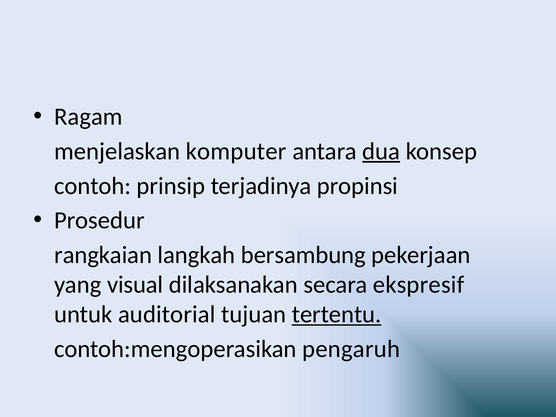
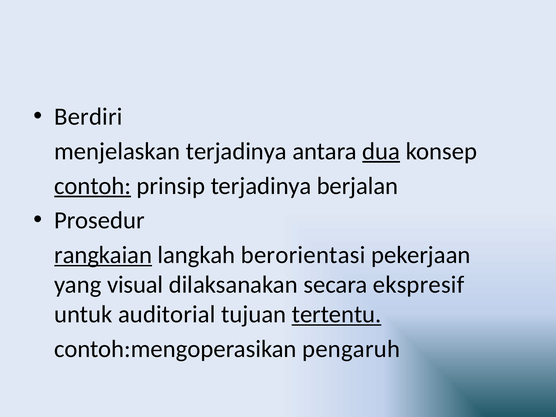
Ragam: Ragam -> Berdiri (88, 117)
menjelaskan komputer: komputer -> terjadinya (236, 151)
contoh underline: none -> present (93, 186)
propinsi: propinsi -> berjalan (357, 186)
rangkaian underline: none -> present (103, 255)
bersambung: bersambung -> berorientasi (303, 255)
